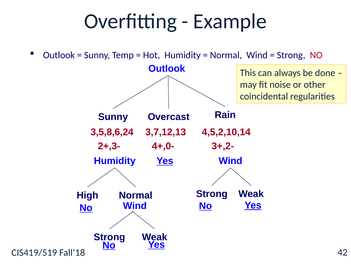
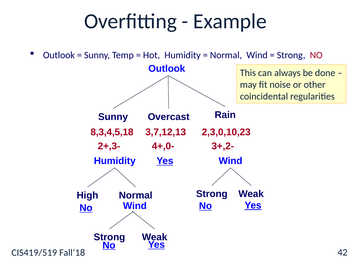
3,5,8,6,24: 3,5,8,6,24 -> 8,3,4,5,18 (112, 132)
4,5,2,10,14: 4,5,2,10,14 -> 2,3,0,10,23 (226, 132)
